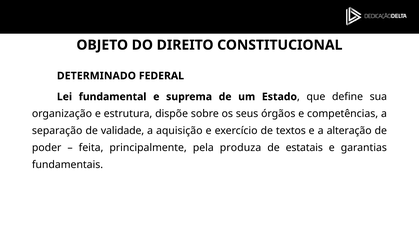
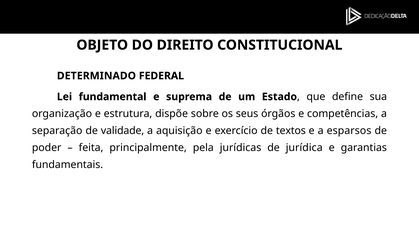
alteração: alteração -> esparsos (349, 131)
produza: produza -> jurídicas (241, 147)
estatais: estatais -> jurídica (304, 147)
